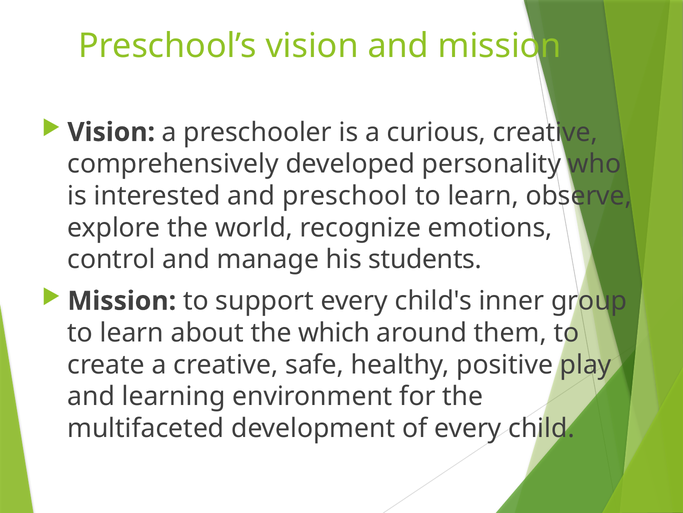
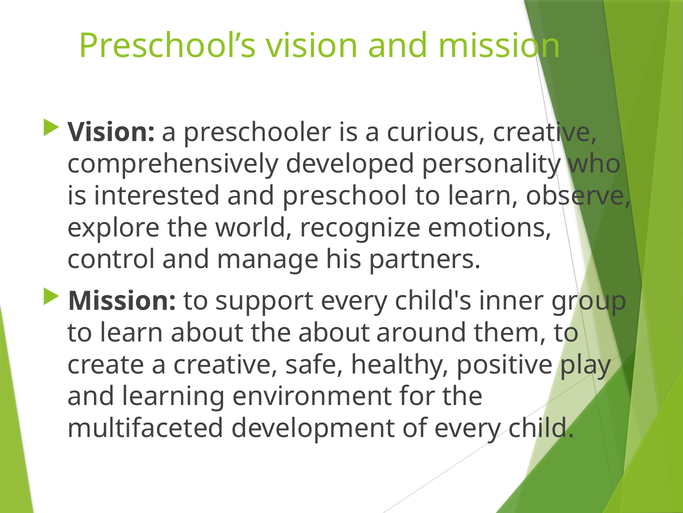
students: students -> partners (425, 259)
the which: which -> about (334, 332)
